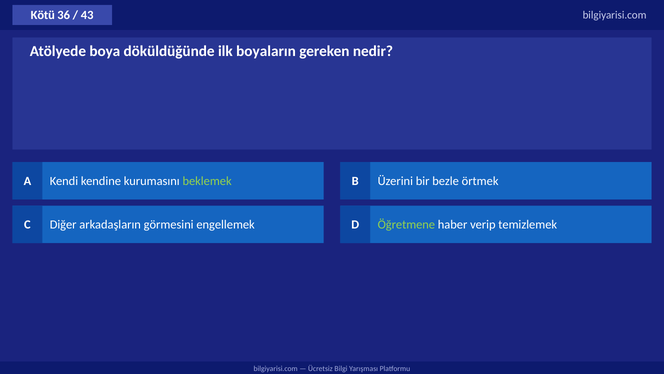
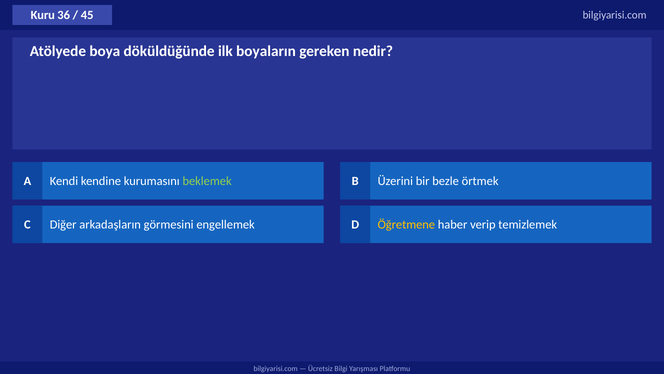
Kötü: Kötü -> Kuru (43, 15)
43: 43 -> 45 (87, 15)
Öğretmene colour: light green -> yellow (406, 224)
